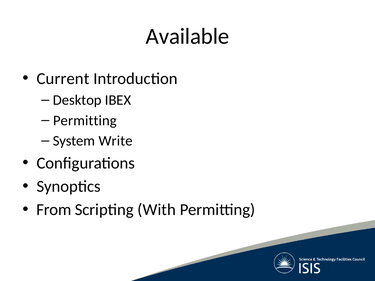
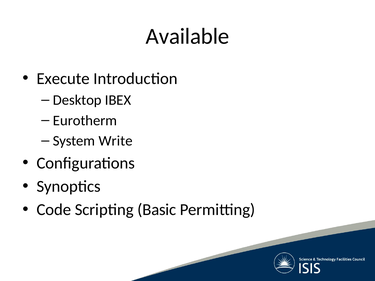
Current: Current -> Execute (63, 79)
Permitting: Permitting -> Eurotherm (85, 121)
From: From -> Code (54, 210)
With: With -> Basic (157, 210)
